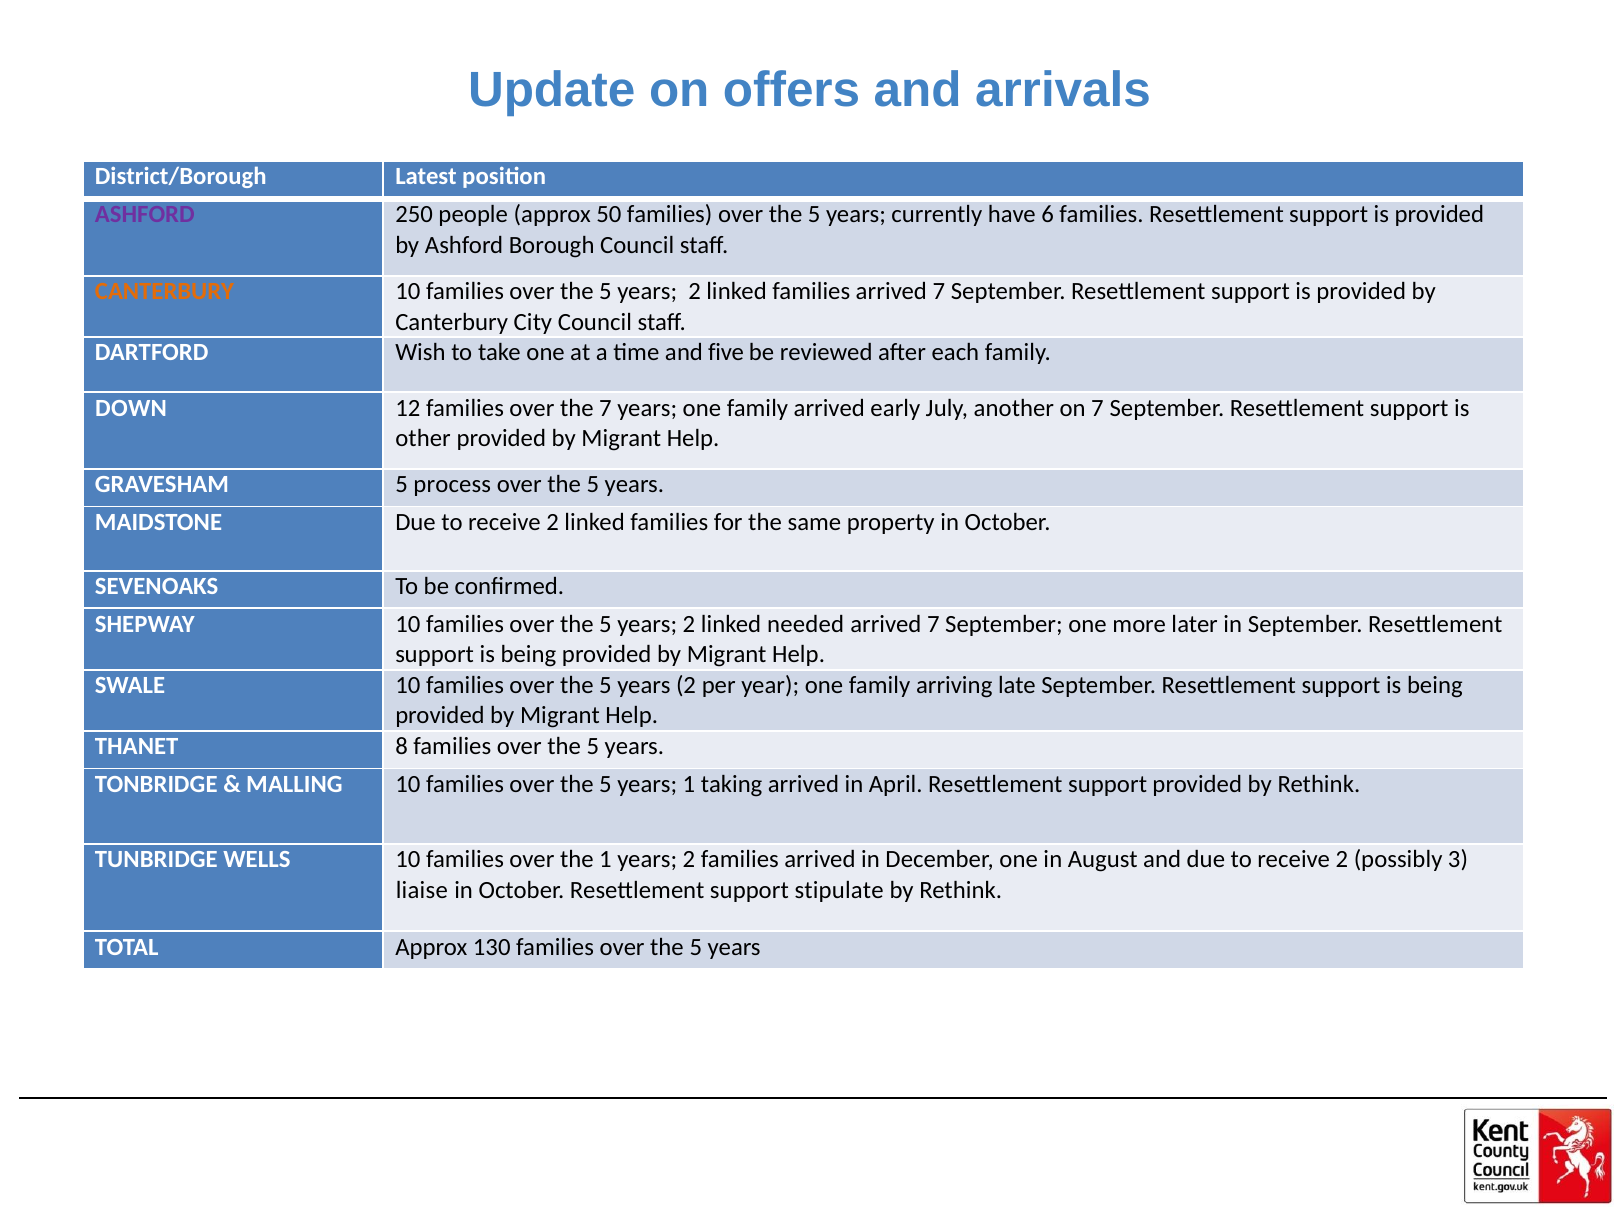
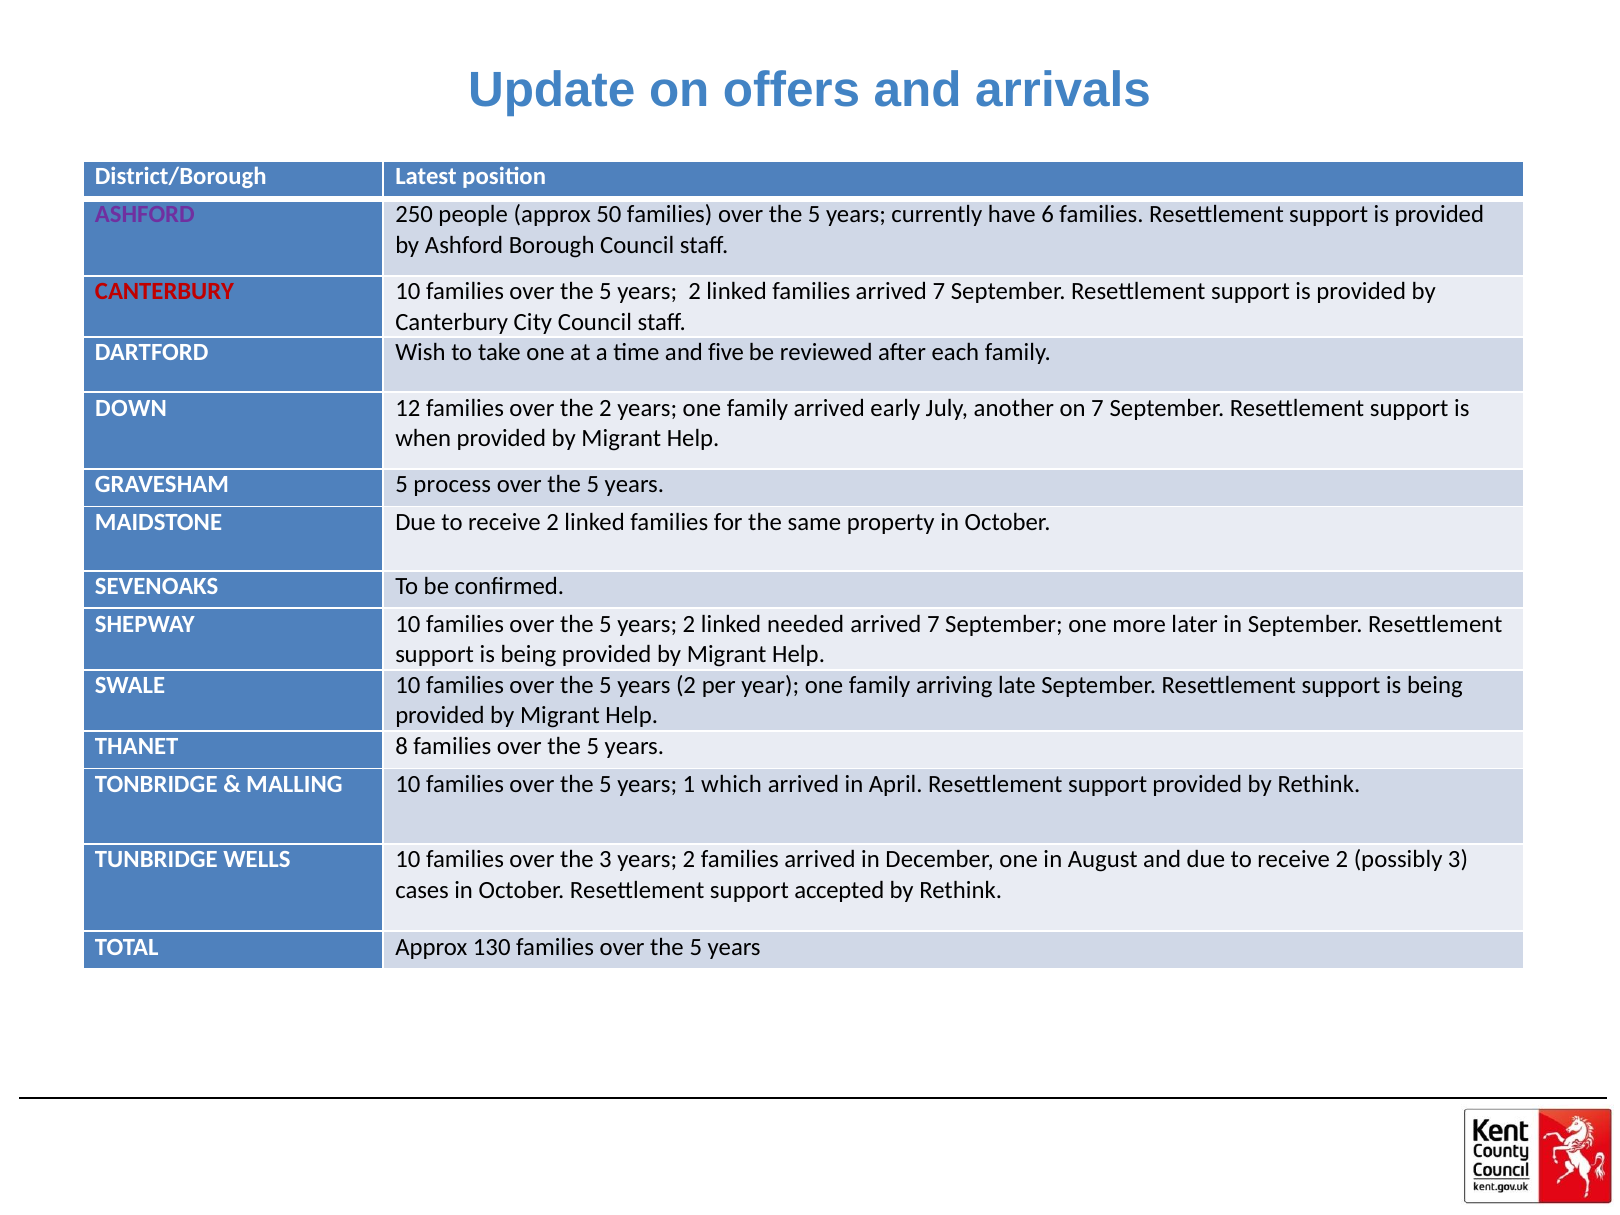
CANTERBURY colour: orange -> red (165, 291)
the 7: 7 -> 2 (605, 408)
other: other -> when (423, 438)
taking: taking -> which (732, 784)
the 1: 1 -> 3 (605, 859)
liaise: liaise -> cases (422, 890)
stipulate: stipulate -> accepted (839, 890)
